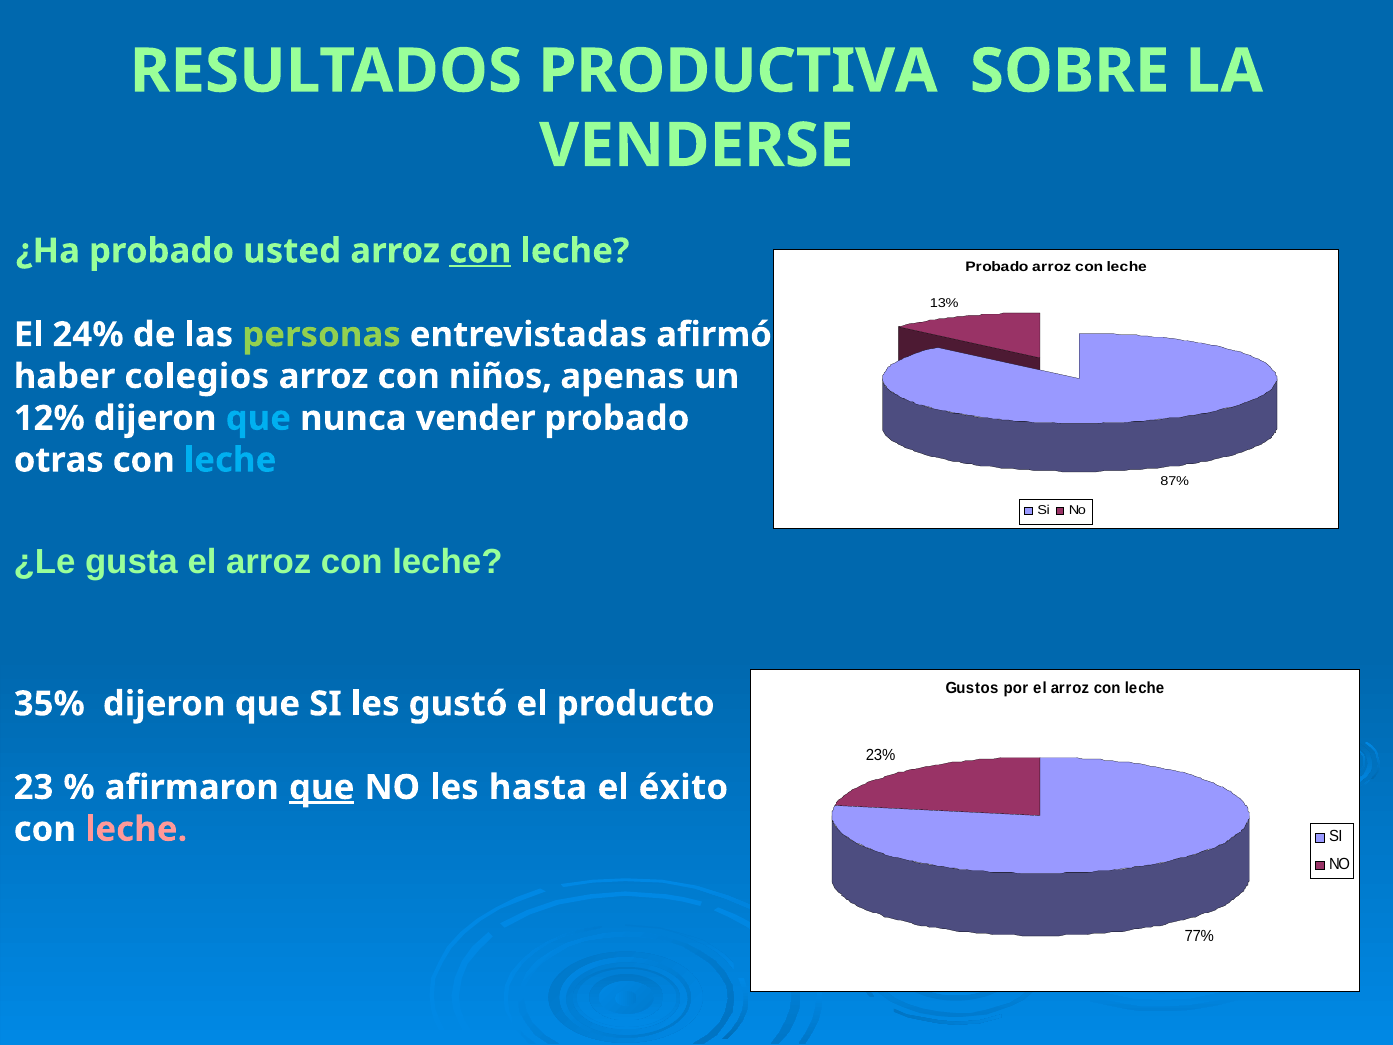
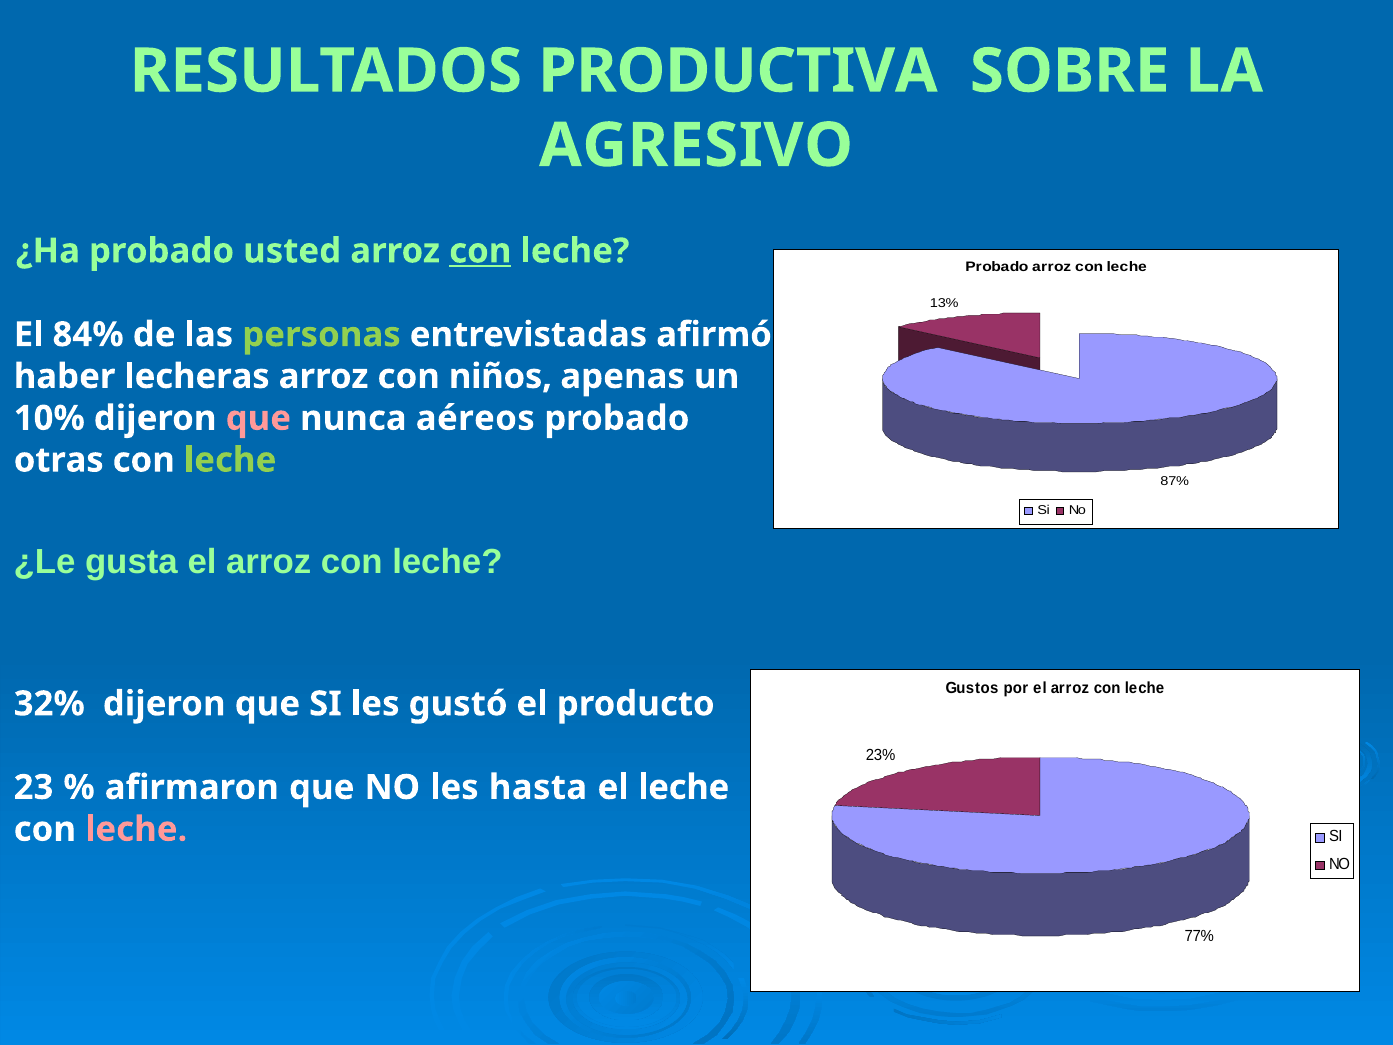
VENDERSE: VENDERSE -> AGRESIVO (696, 146)
24%: 24% -> 84% (88, 335)
colegios: colegios -> lecheras (197, 376)
12%: 12% -> 10% (49, 418)
que colour: light blue -> pink (258, 418)
vender: vender -> aéreos (475, 418)
leche colour: light blue -> light green (230, 460)
35%: 35% -> 32% (49, 704)
que underline: present -> none (322, 787)
el éxito: éxito -> leche (684, 787)
